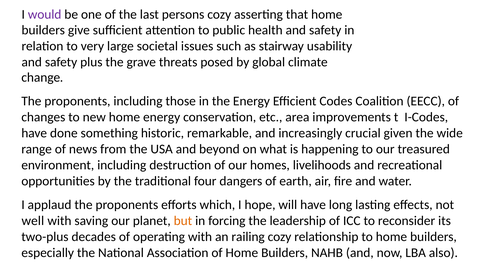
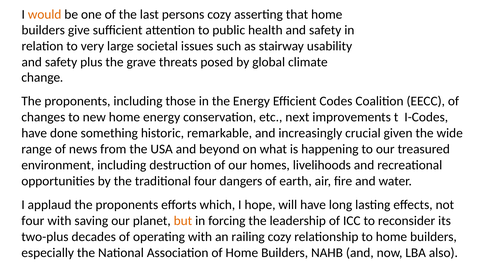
would colour: purple -> orange (45, 14)
area: area -> next (297, 117)
well: well -> four (33, 221)
